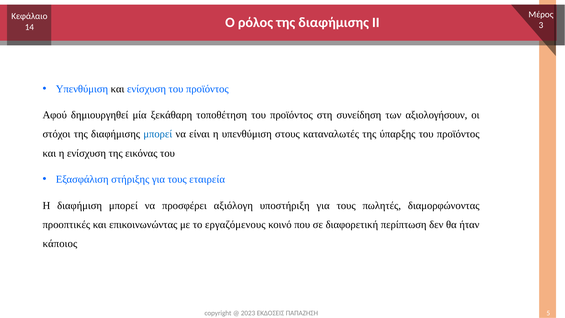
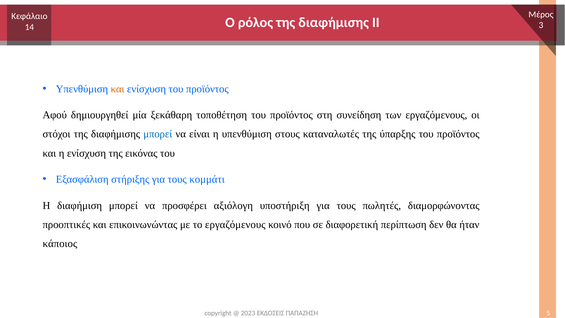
και colour: black -> orange (118, 89)
των αξιολογήσουν: αξιολογήσουν -> εργαζόμενους (436, 115)
εταιρεία: εταιρεία -> κομμάτι (207, 179)
